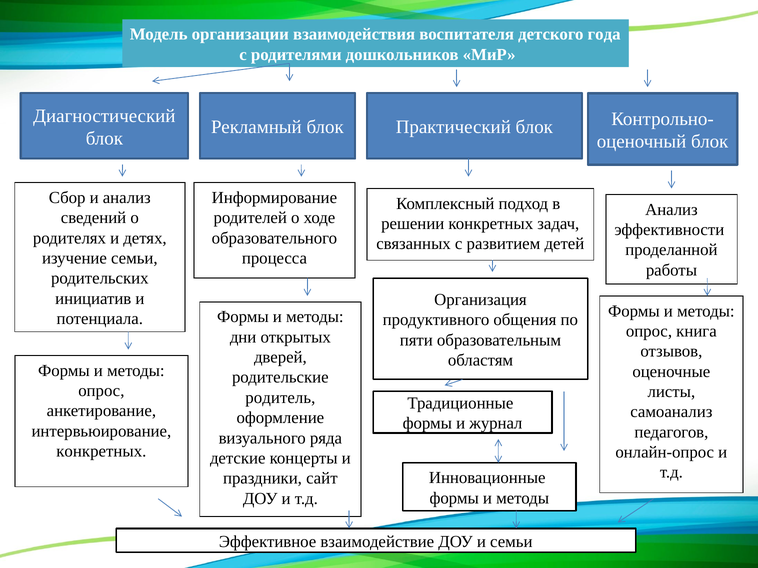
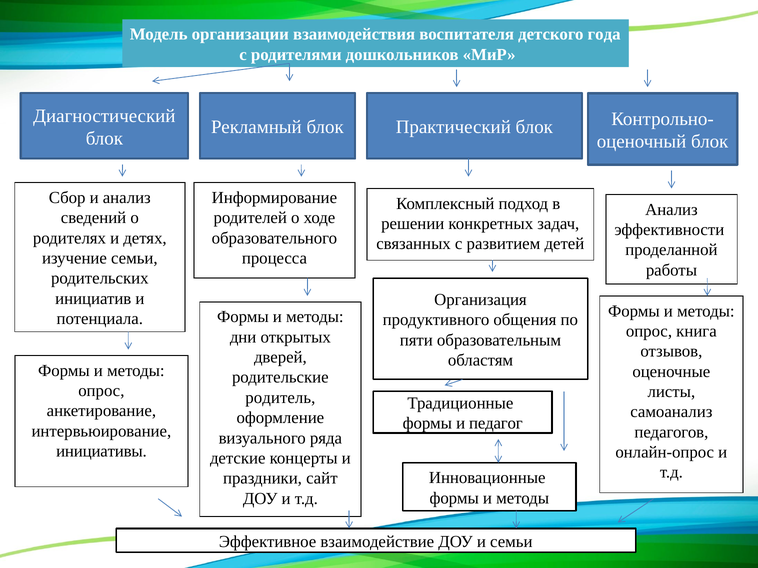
журнал: журнал -> педагог (496, 424)
конкретных: конкретных -> инициативы (101, 452)
